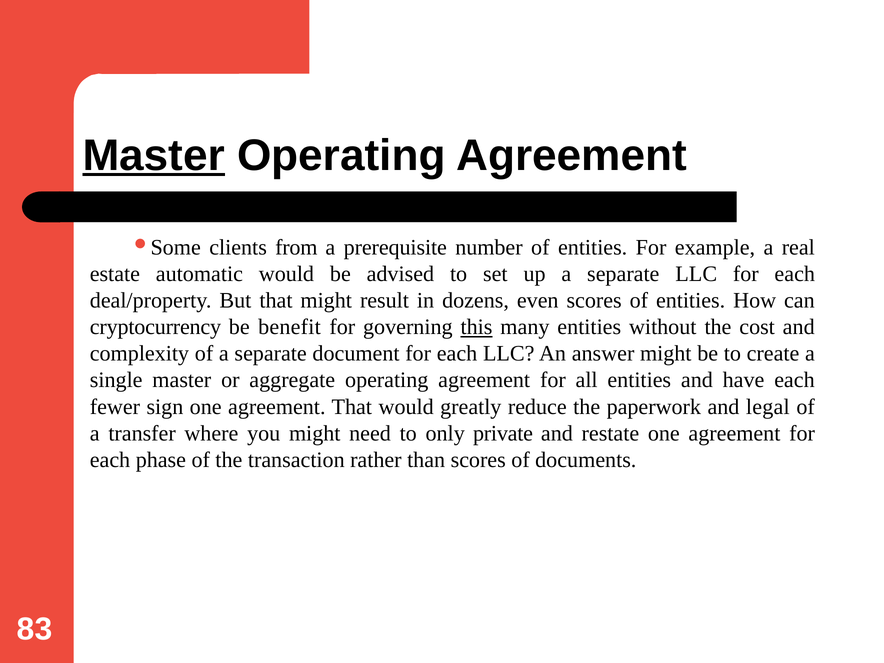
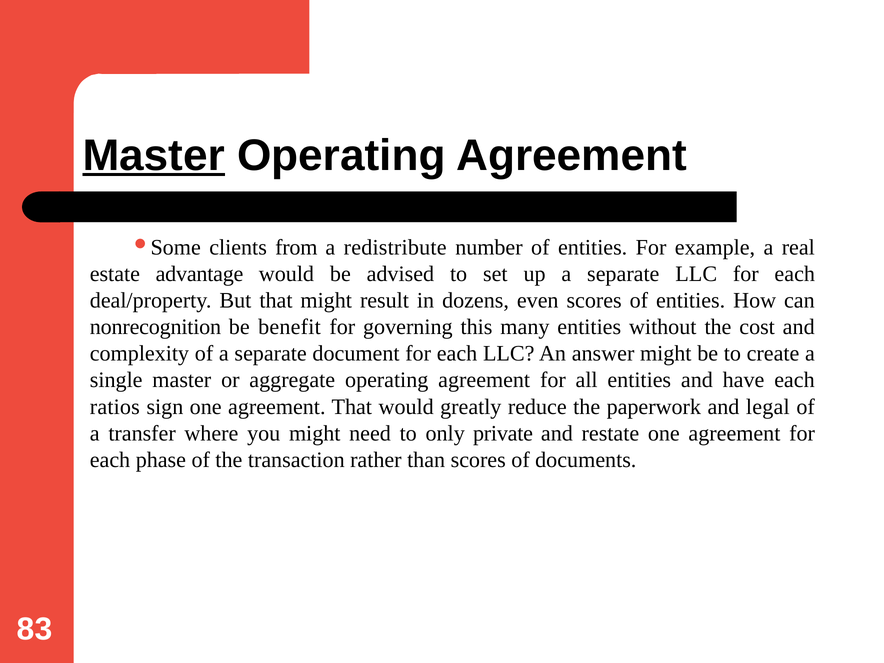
prerequisite: prerequisite -> redistribute (395, 248)
automatic: automatic -> advantage (200, 274)
cryptocurrency: cryptocurrency -> nonrecognition (156, 327)
this underline: present -> none (476, 327)
fewer: fewer -> ratios (115, 407)
